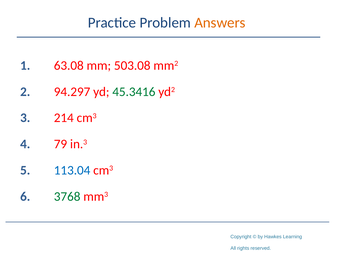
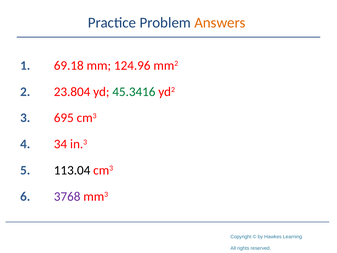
63.08: 63.08 -> 69.18 (69, 65)
503.08: 503.08 -> 124.96 (132, 65)
94.297: 94.297 -> 23.804 (72, 92)
214: 214 -> 695 (64, 118)
79: 79 -> 34 (60, 144)
113.04 colour: blue -> black (72, 170)
3768 colour: green -> purple (67, 196)
